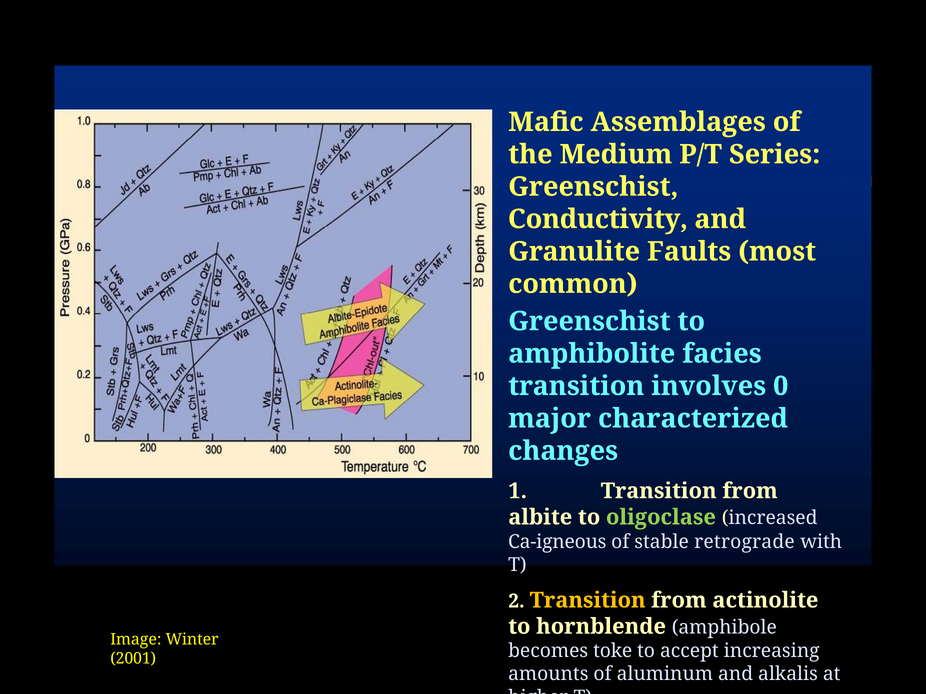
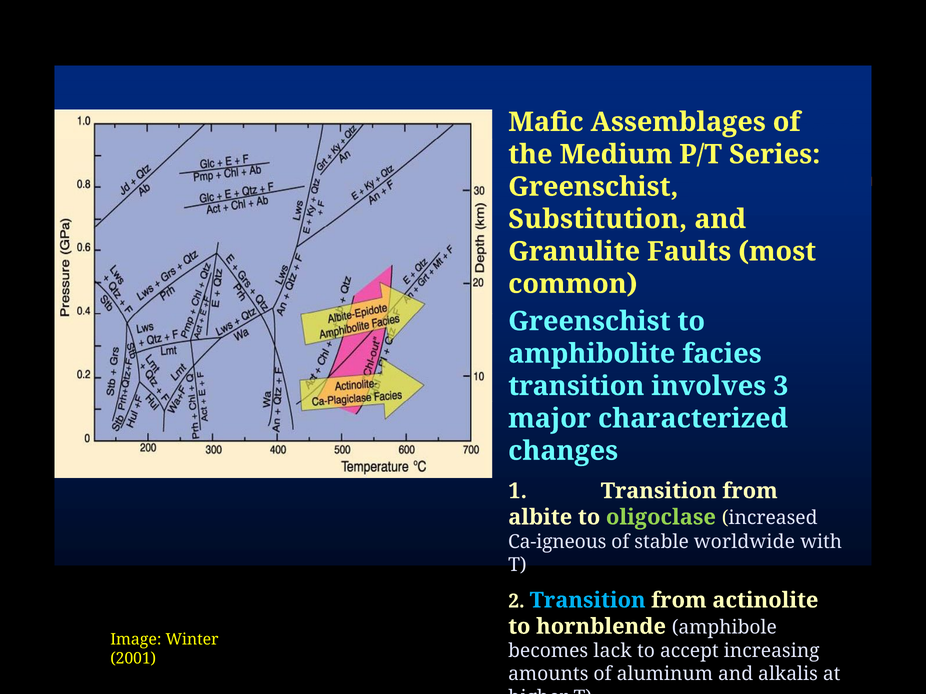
Conductivity: Conductivity -> Substitution (598, 219)
0: 0 -> 3 (781, 386)
retrograde: retrograde -> worldwide (744, 542)
Transition colour: yellow -> light blue (588, 601)
toke: toke -> lack (613, 651)
